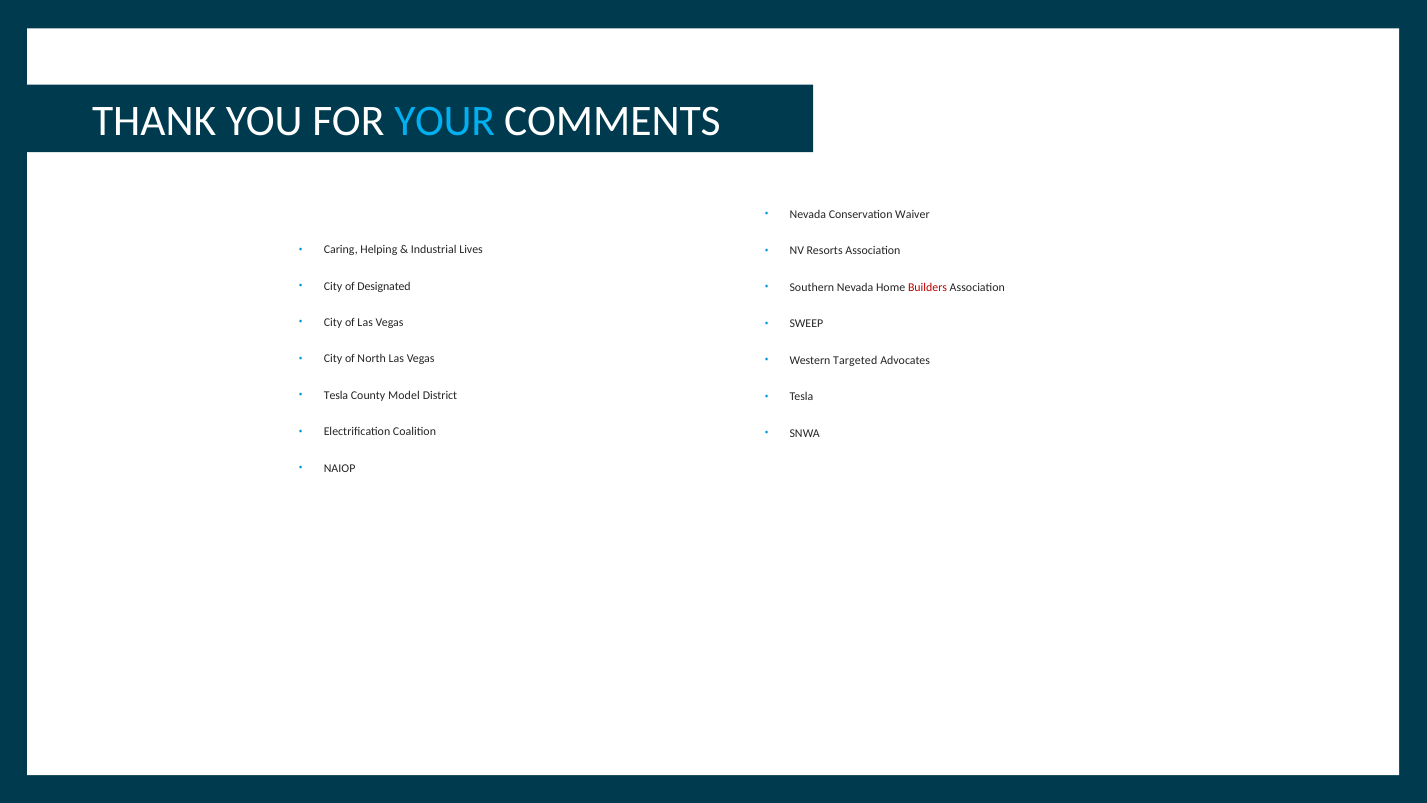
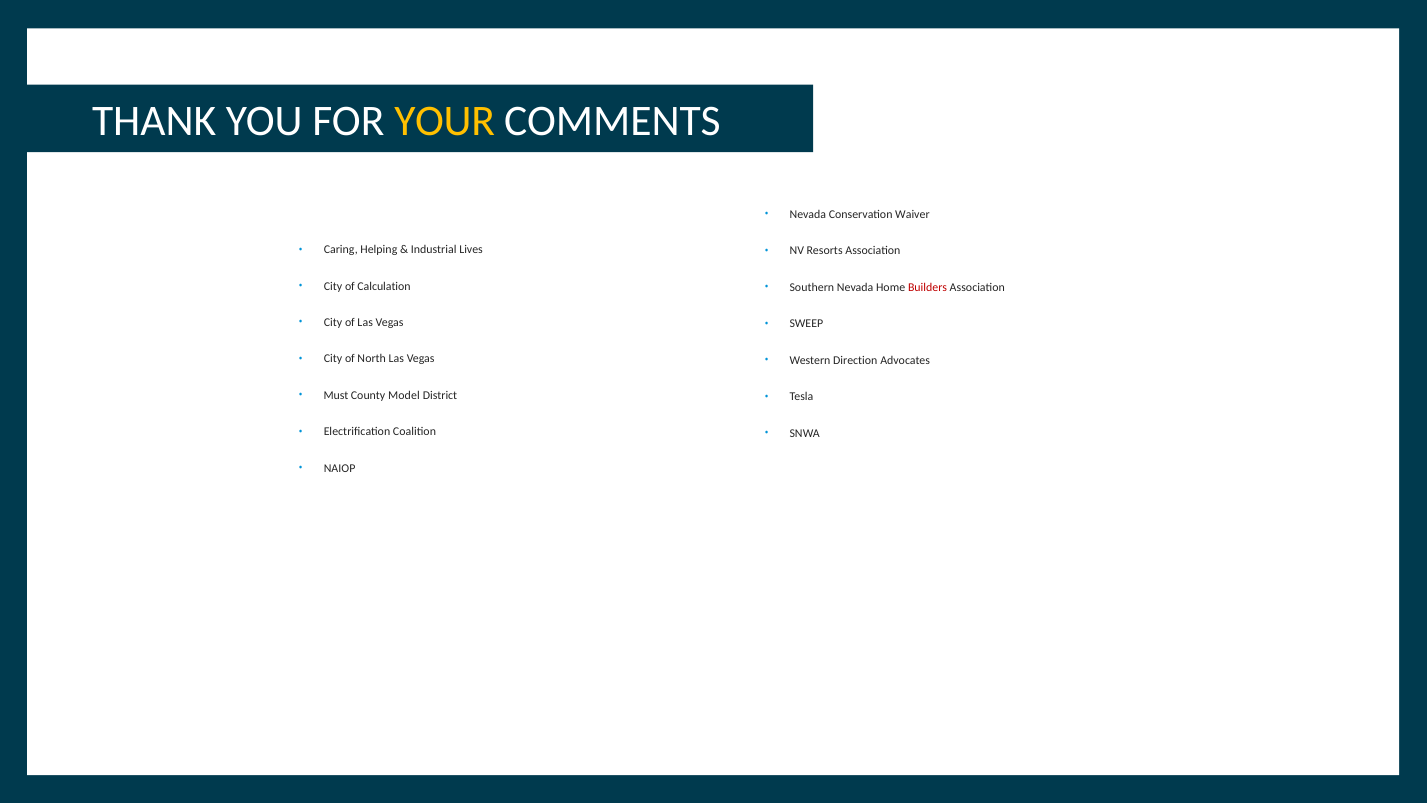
YOUR colour: light blue -> yellow (445, 121)
Designated: Designated -> Calculation (384, 286)
Targeted: Targeted -> Direction (855, 360)
Tesla: Tesla -> Must (336, 395)
